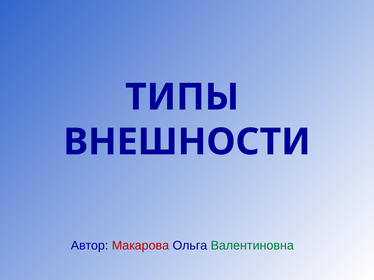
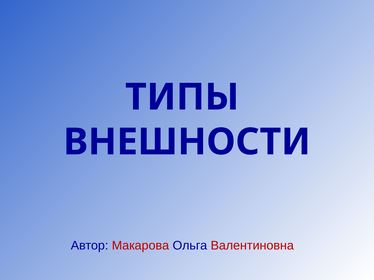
Валентиновна colour: green -> red (252, 246)
